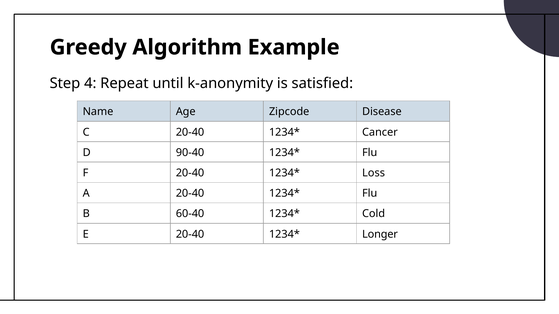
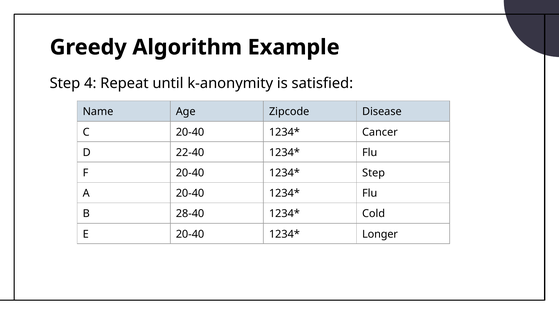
90-40: 90-40 -> 22-40 (190, 153)
Loss: Loss -> Step (374, 173)
60-40: 60-40 -> 28-40 (190, 214)
